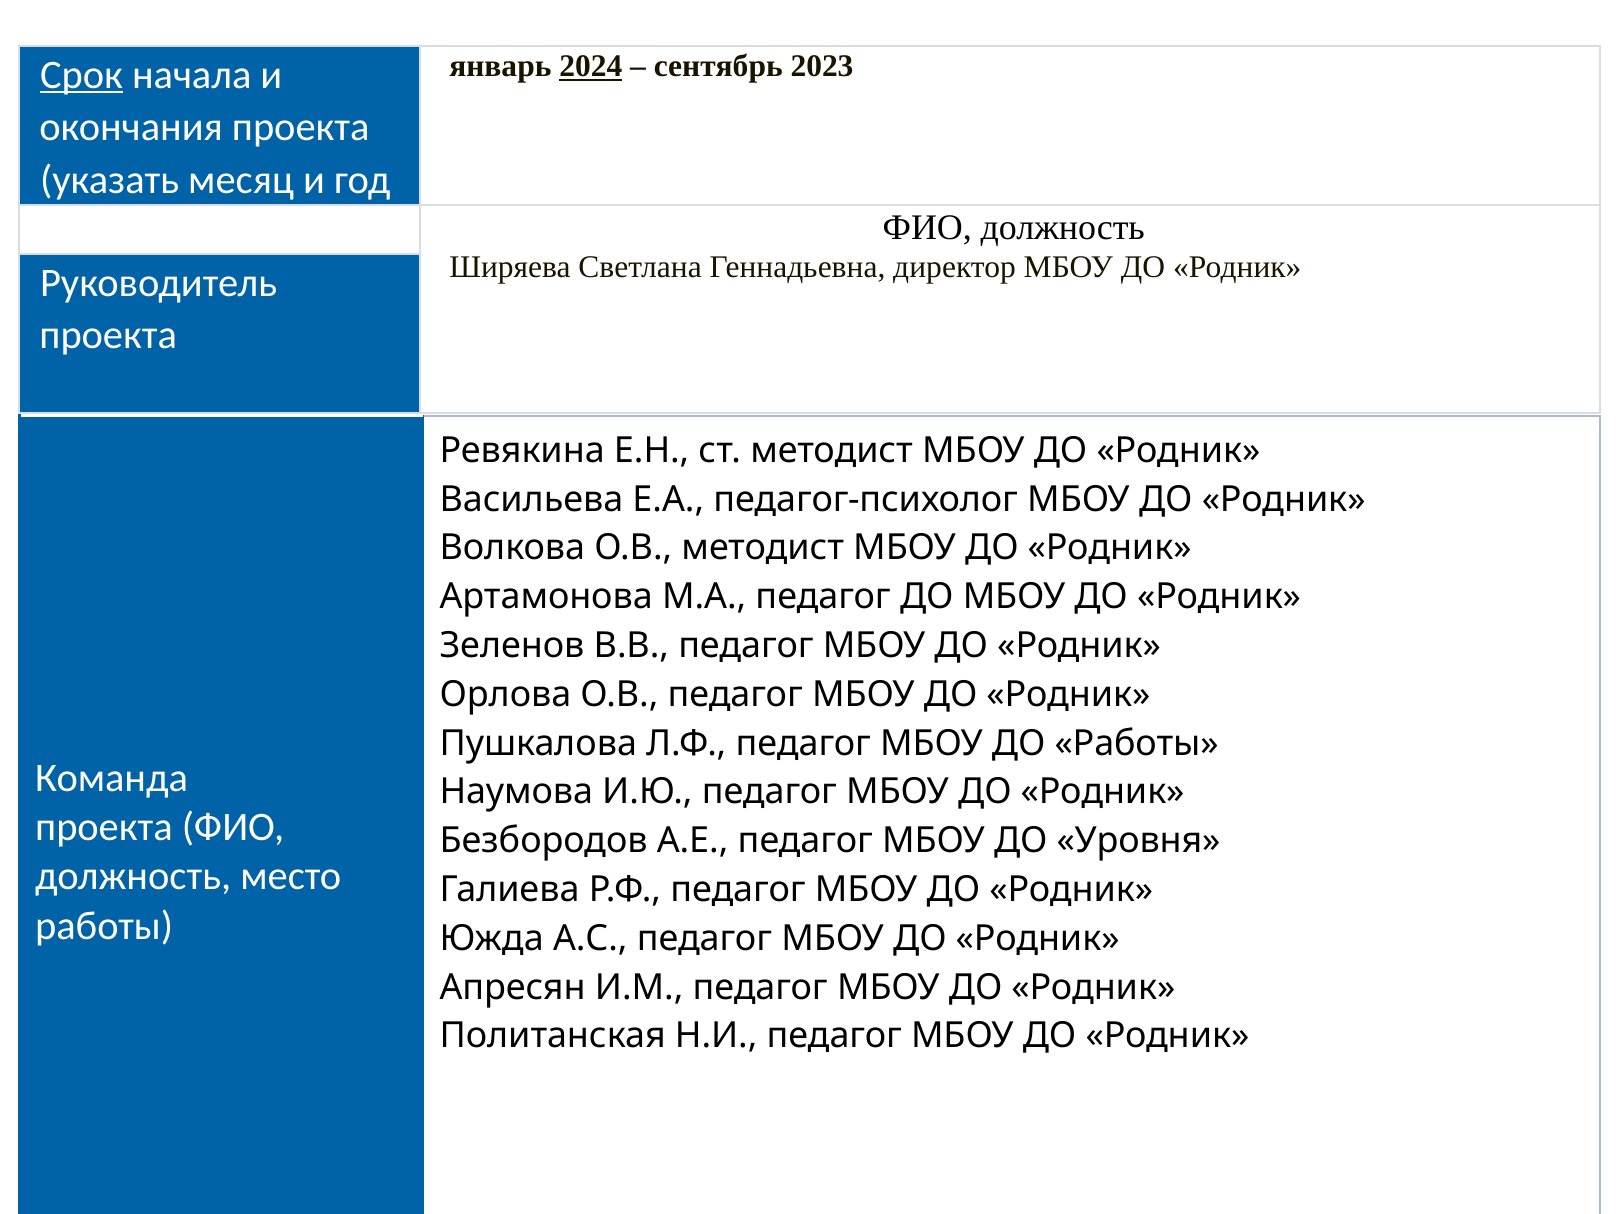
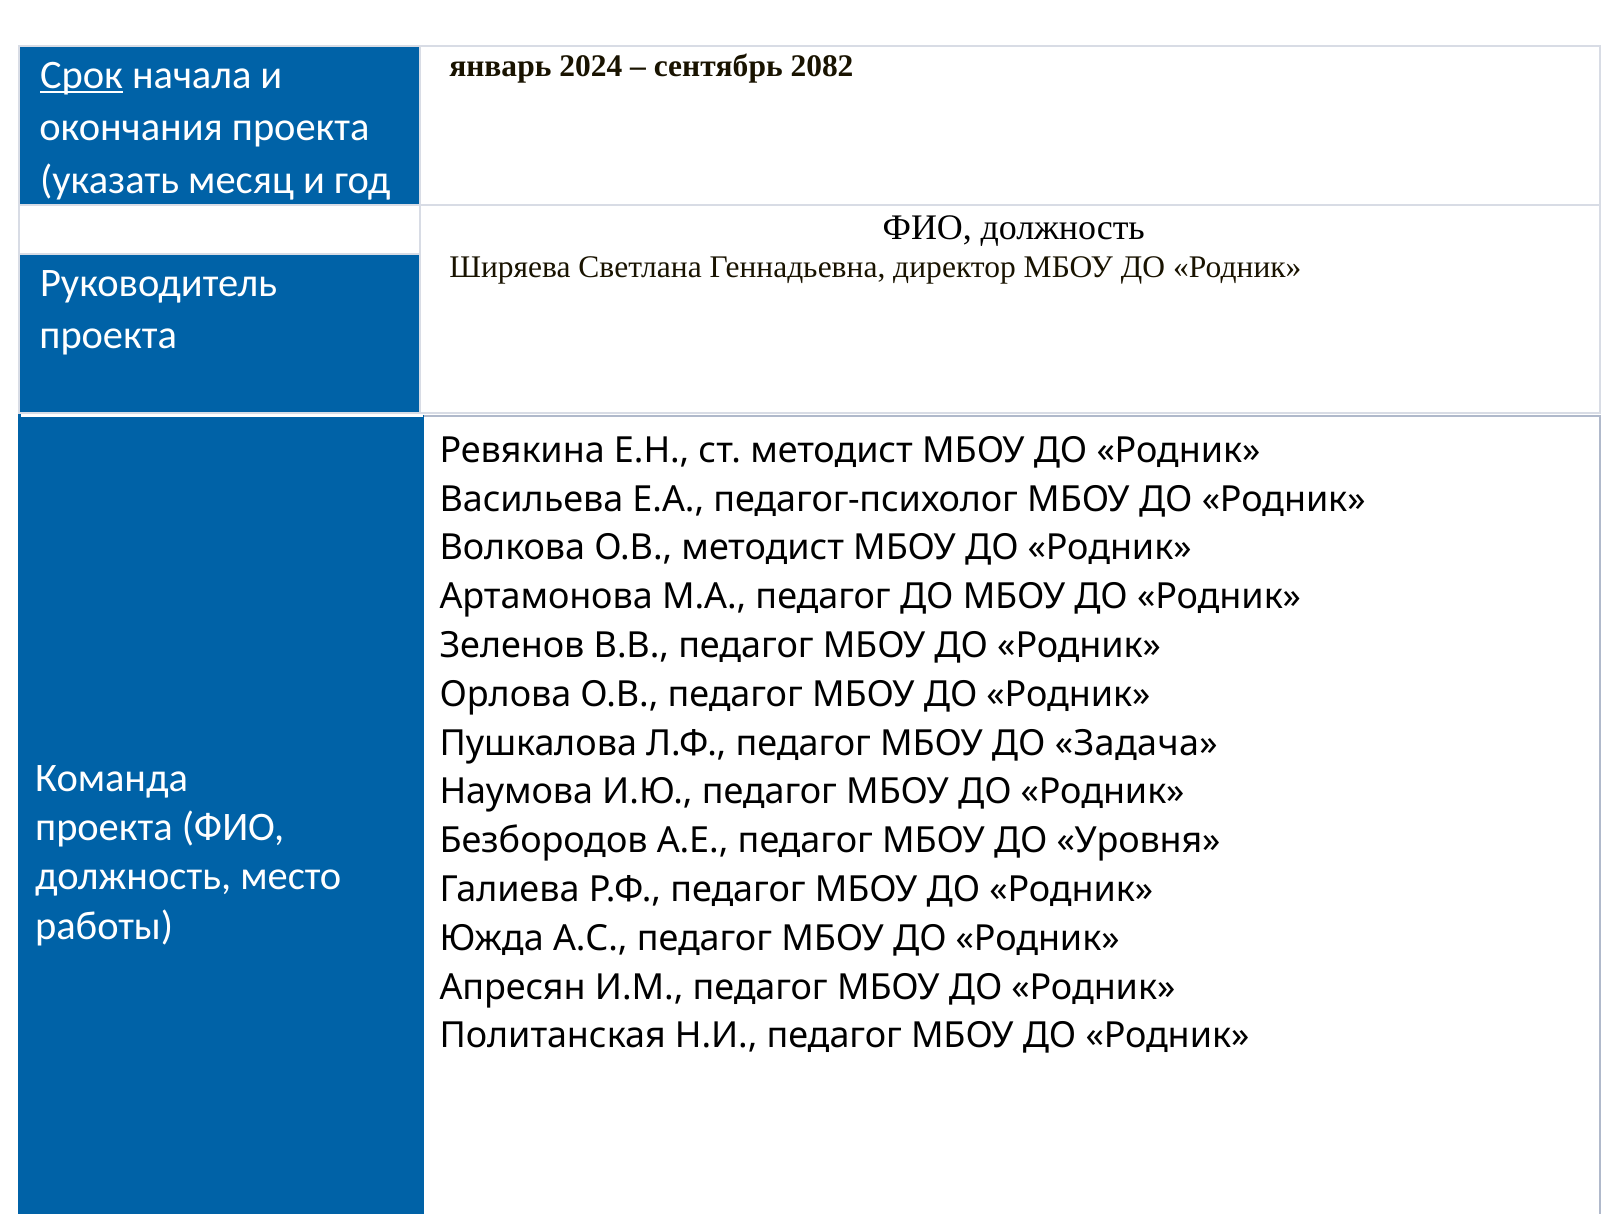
2024 underline: present -> none (591, 66)
2023: 2023 -> 2082 (822, 66)
ДО Работы: Работы -> Задача (1136, 743)
